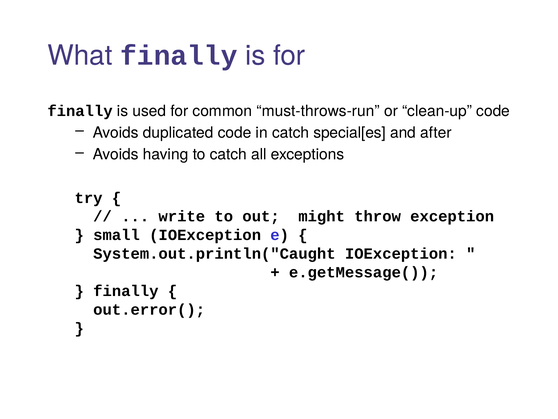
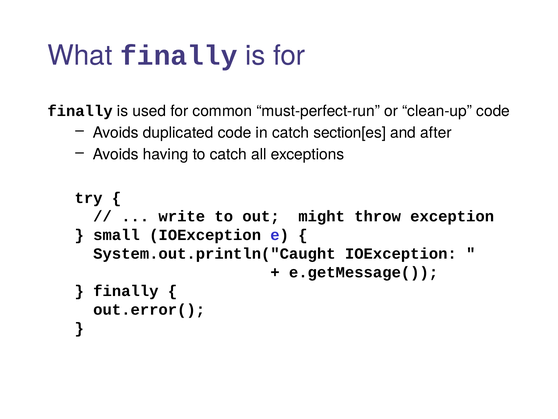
must-throws-run: must-throws-run -> must-perfect-run (318, 111)
special[es: special[es -> section[es (350, 133)
